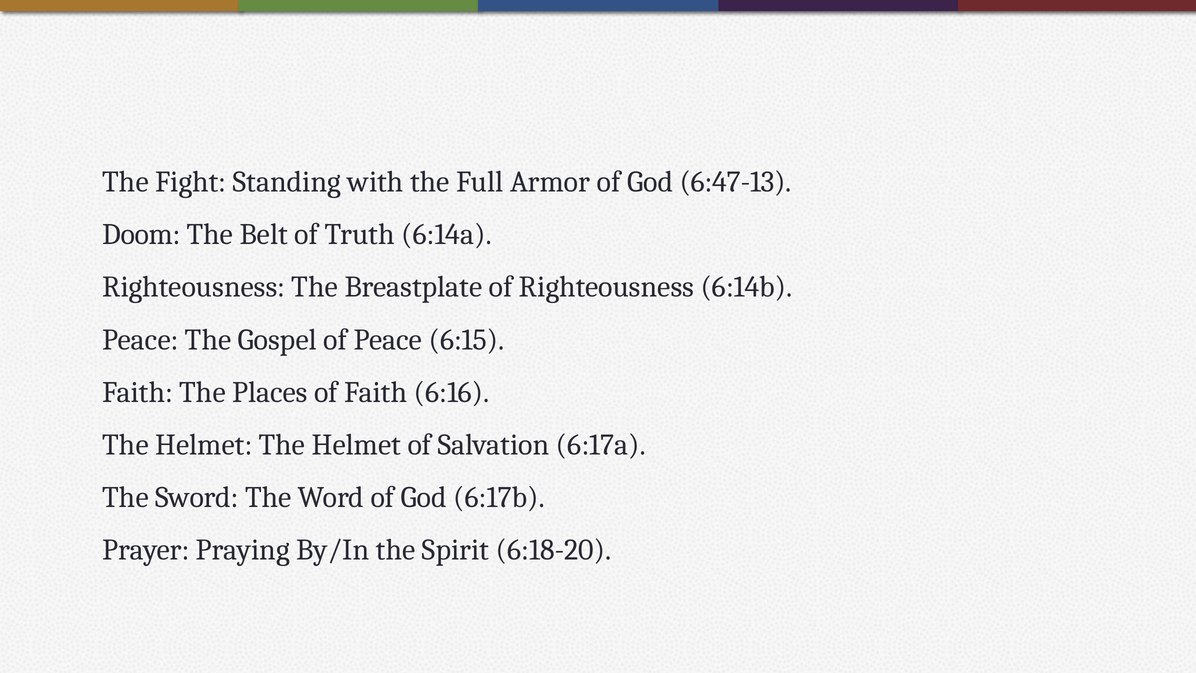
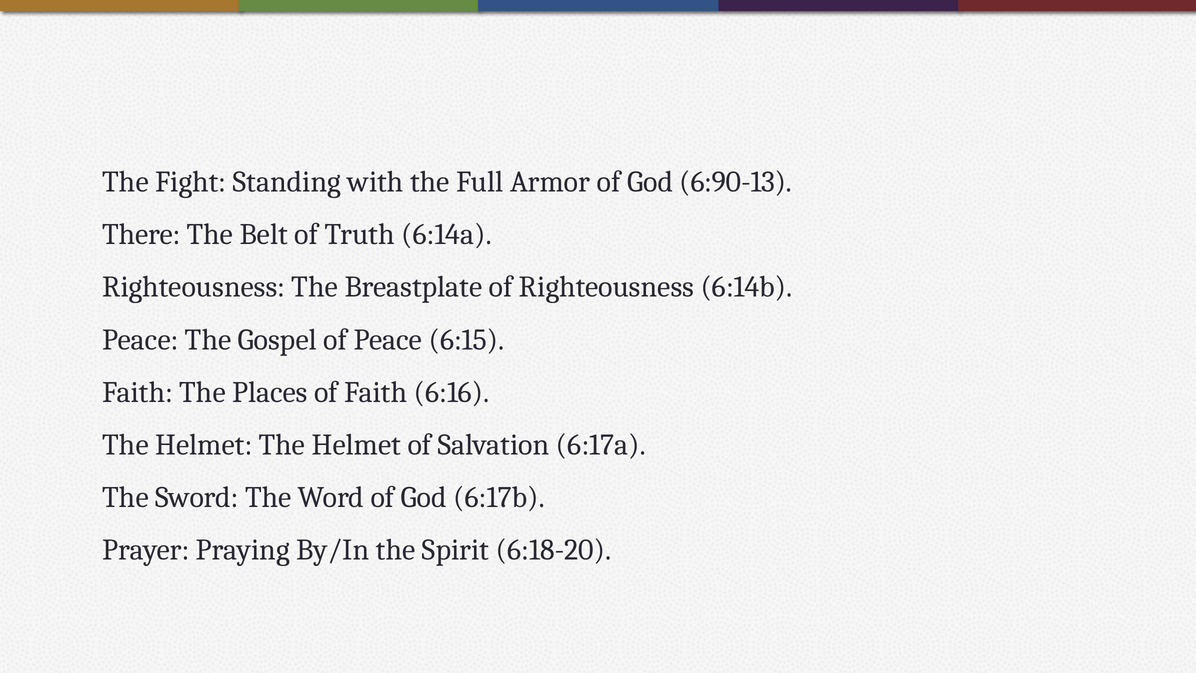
6:47-13: 6:47-13 -> 6:90-13 (736, 182)
Doom: Doom -> There (141, 234)
